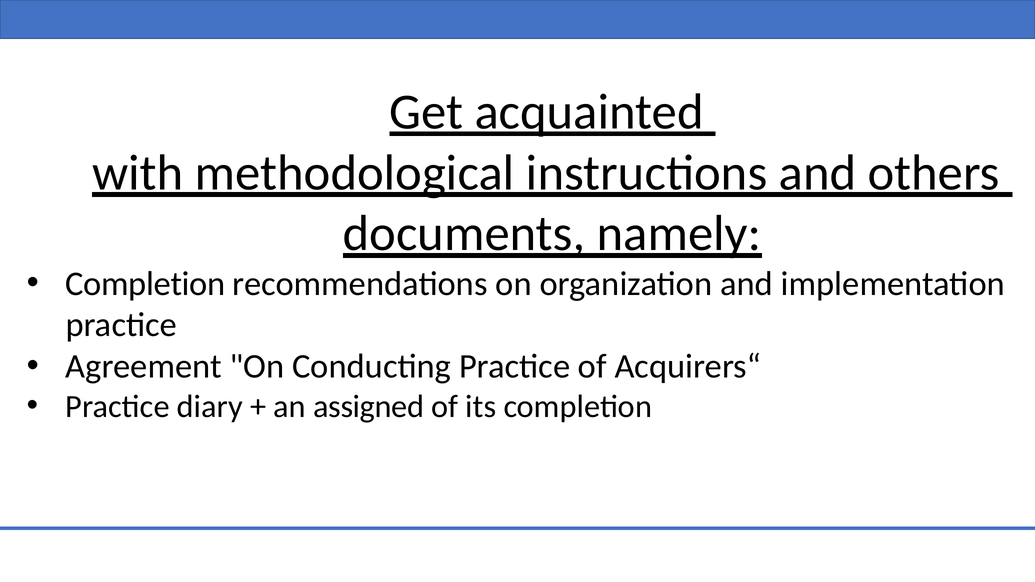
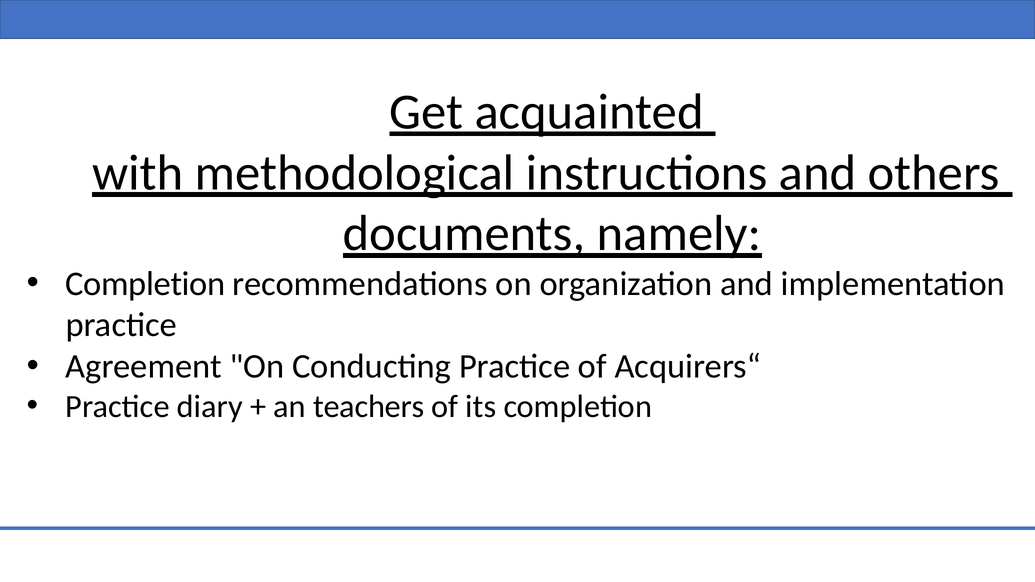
assigned: assigned -> teachers (369, 407)
